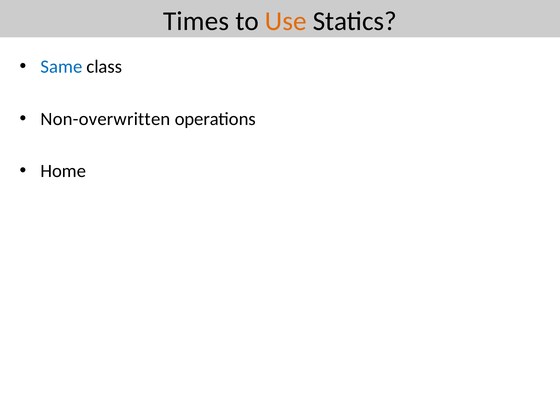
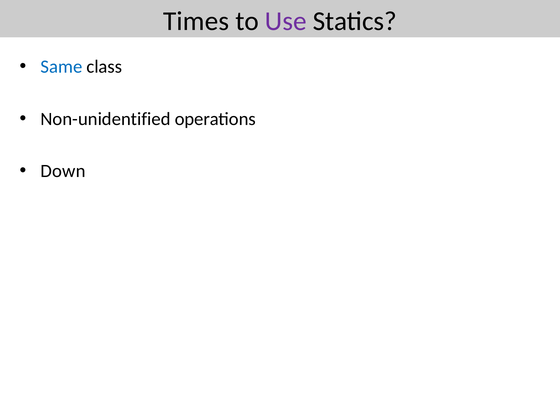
Use colour: orange -> purple (286, 21)
Non-overwritten: Non-overwritten -> Non-unidentified (106, 119)
Home: Home -> Down (63, 171)
